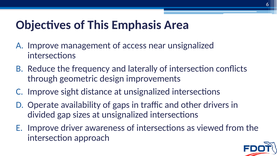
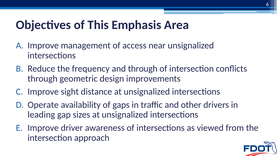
and laterally: laterally -> through (143, 68)
divided: divided -> leading (41, 115)
